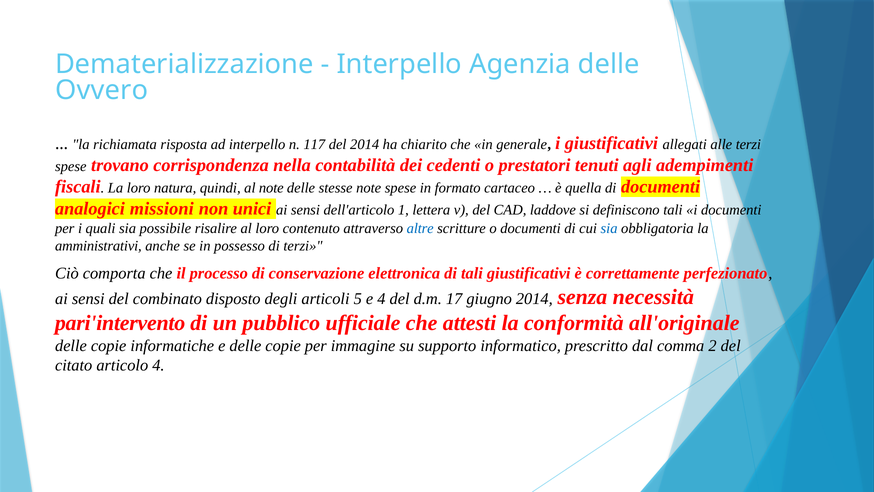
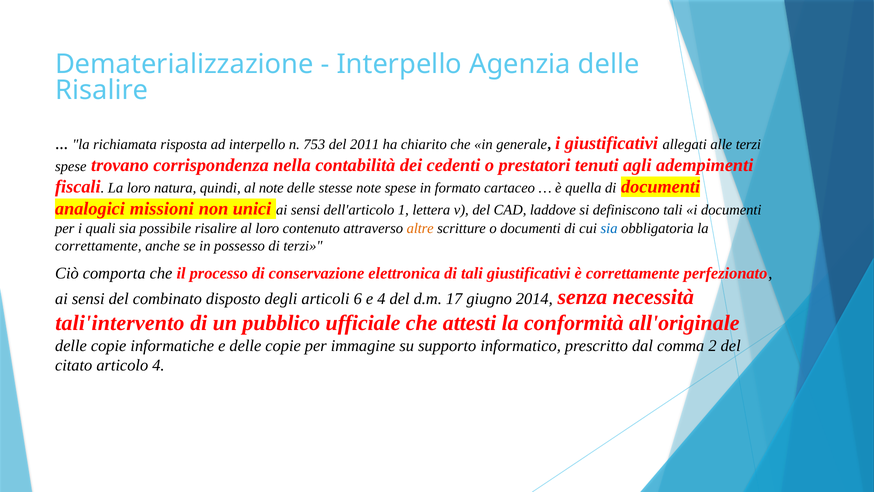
Ovvero: Ovvero -> Risalire (102, 90)
117: 117 -> 753 (314, 144)
del 2014: 2014 -> 2011 (365, 144)
altre colour: blue -> orange (420, 228)
amministrativi: amministrativi -> correttamente (98, 246)
5: 5 -> 6 (358, 298)
pari'intervento: pari'intervento -> tali'intervento (120, 323)
